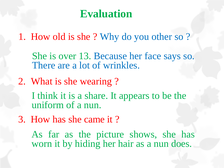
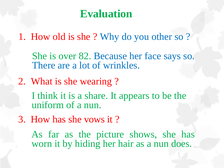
13: 13 -> 82 (85, 56)
came: came -> vows (94, 119)
